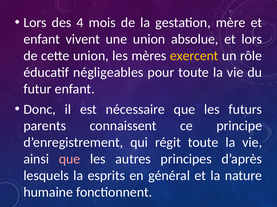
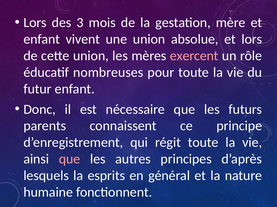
4: 4 -> 3 (80, 23)
exercent colour: yellow -> pink (194, 56)
négligeables: négligeables -> nombreuses (108, 73)
